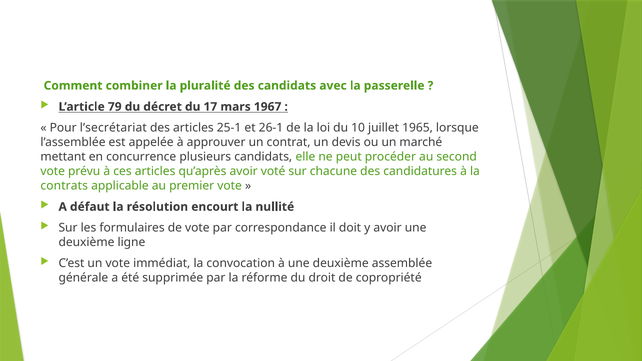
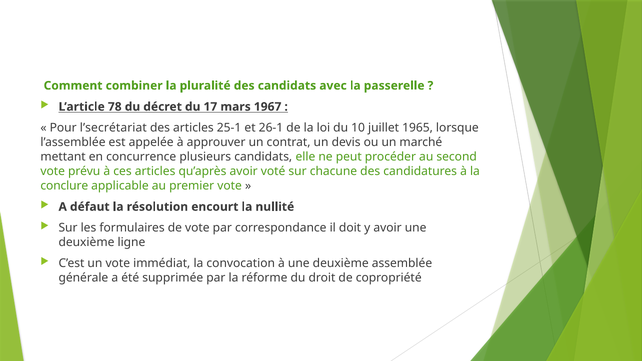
79: 79 -> 78 (115, 107)
contrats: contrats -> conclure (64, 186)
